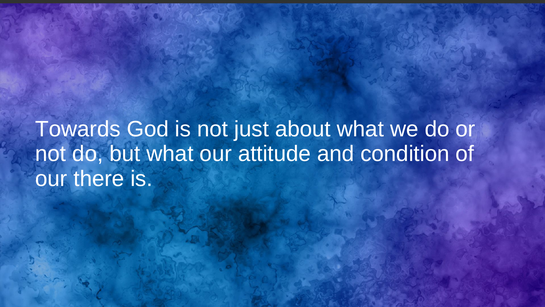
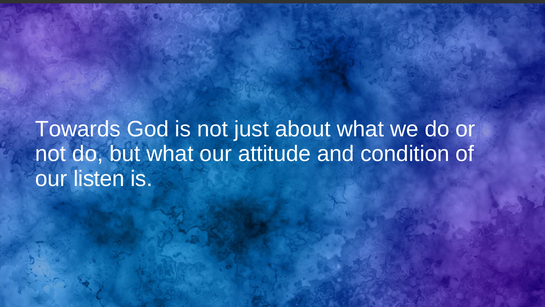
there: there -> listen (99, 179)
